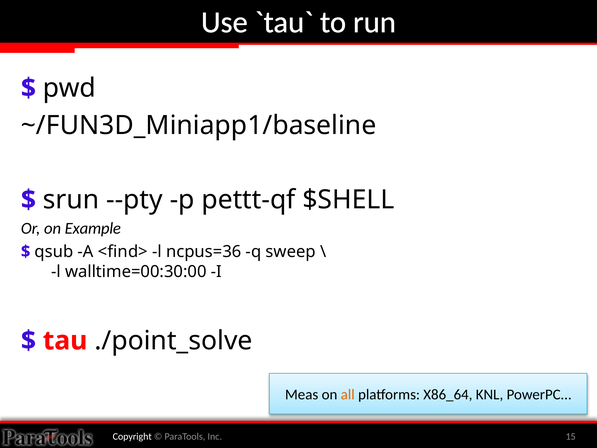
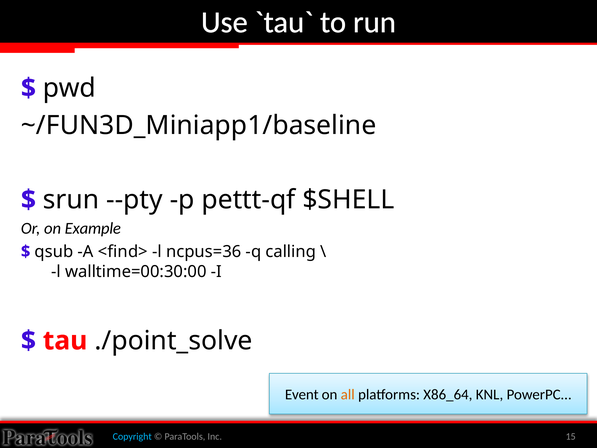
sweep: sweep -> calling (291, 251)
Meas: Meas -> Event (302, 394)
Copyright colour: white -> light blue (132, 436)
